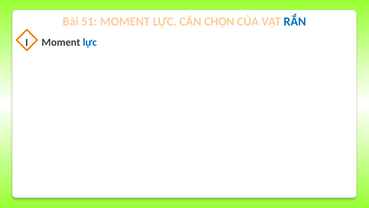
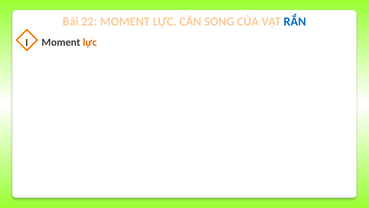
51: 51 -> 22 (89, 22)
CHỌN: CHỌN -> SONG (219, 22)
lực colour: blue -> orange (90, 42)
